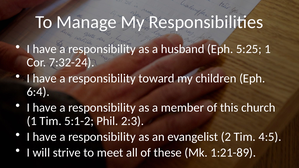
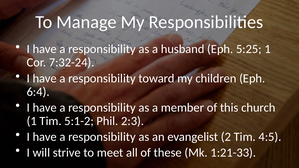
1:21-89: 1:21-89 -> 1:21-33 (233, 153)
